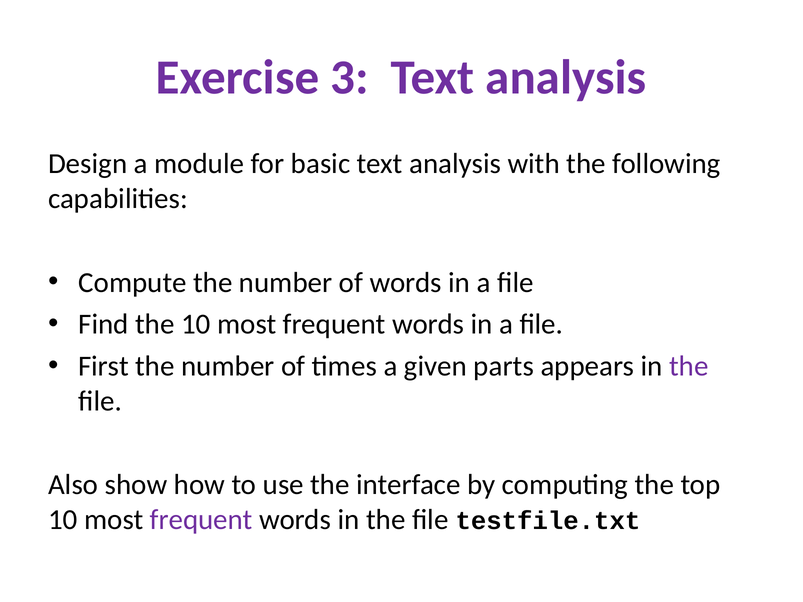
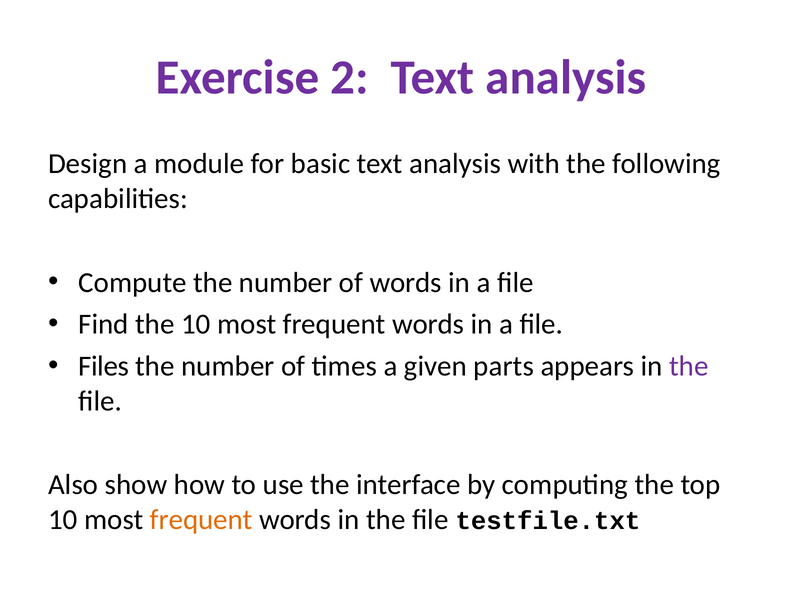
3: 3 -> 2 (349, 78)
First: First -> Files (104, 366)
frequent colour: purple -> orange (201, 520)
